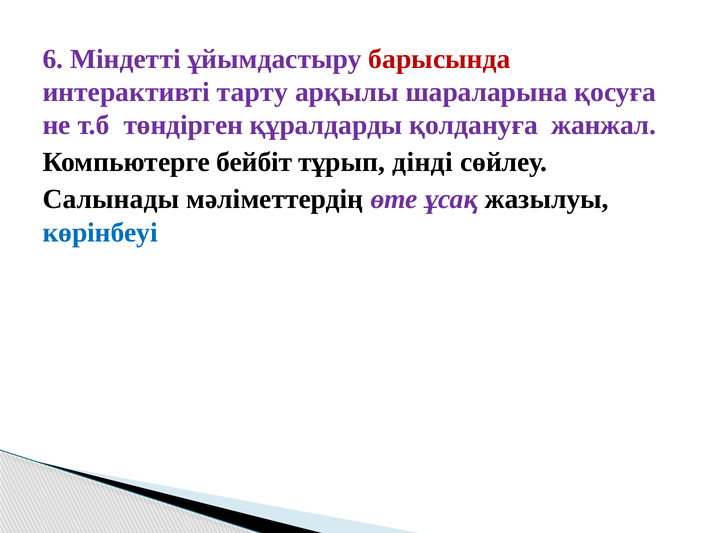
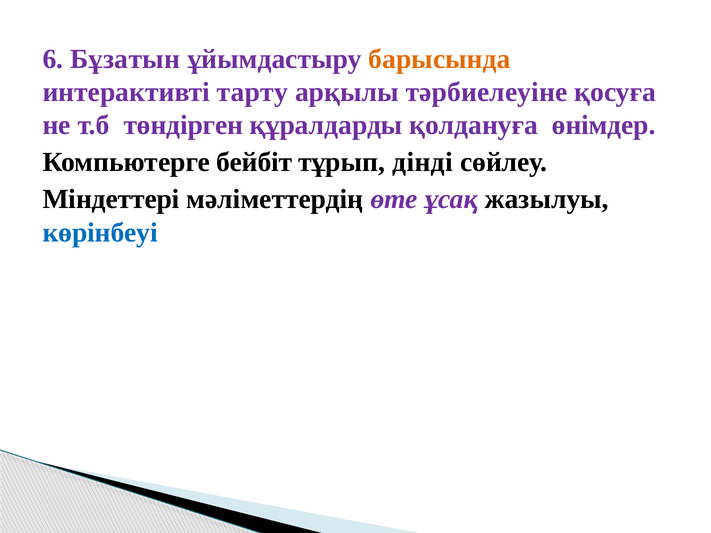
Мiндеттi: Мiндеттi -> Бұзатын (125, 59)
барысында colour: red -> orange (439, 59)
шараларына: шараларына -> тәрбиелеуіне (486, 92)
жанжал: жанжал -> өнiмдер (604, 125)
Салынады: Салынады -> Міндеттері (111, 199)
